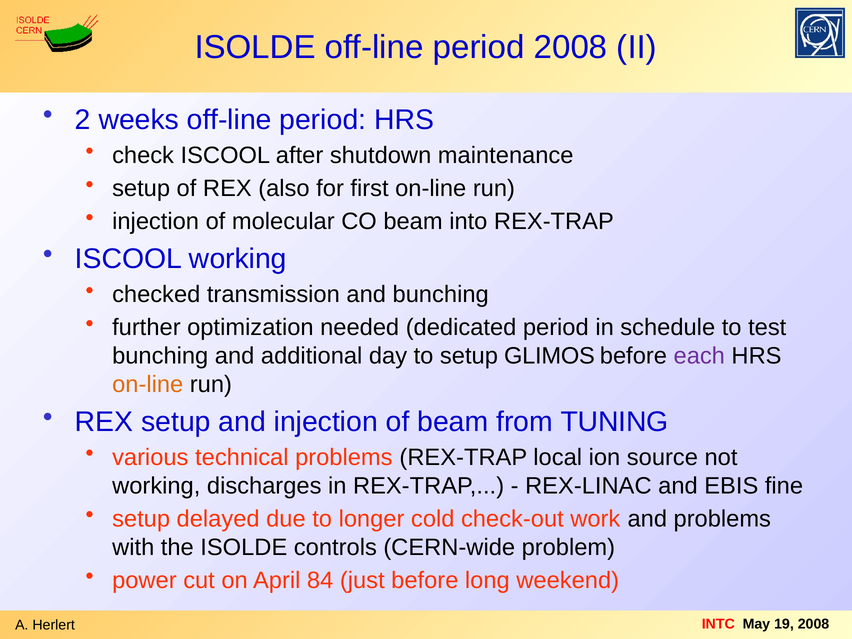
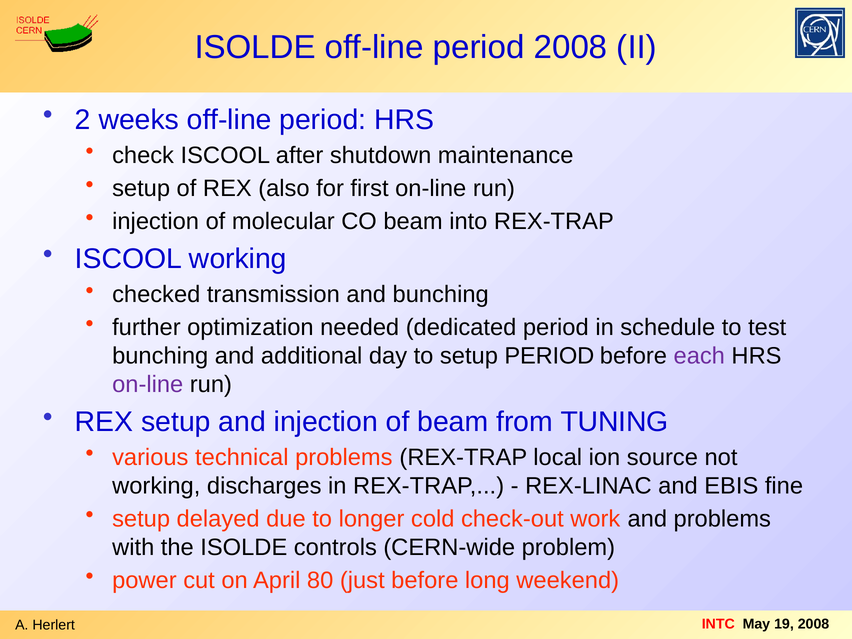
setup GLIMOS: GLIMOS -> PERIOD (549, 356)
on-line colour: orange -> purple (148, 385)
84: 84 -> 80 (320, 581)
